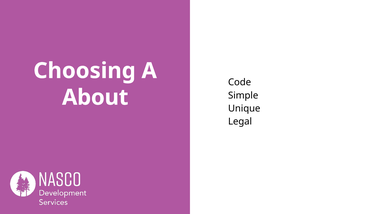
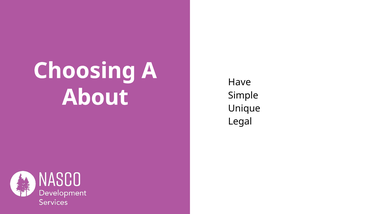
Code: Code -> Have (240, 82)
